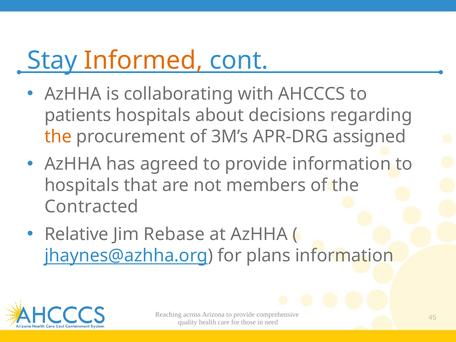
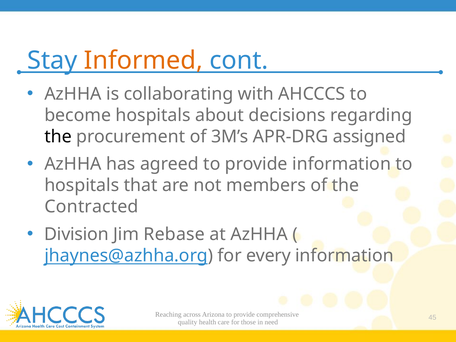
patients: patients -> become (78, 115)
the colour: orange -> black (58, 137)
Relative: Relative -> Division (76, 234)
plans: plans -> every (268, 256)
